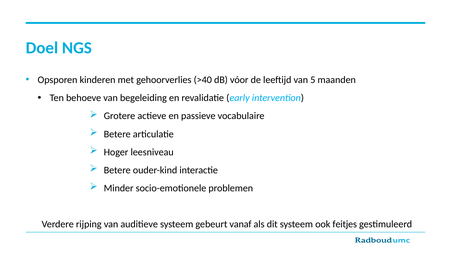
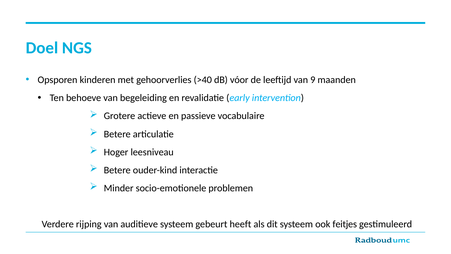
5: 5 -> 9 (313, 80)
vanaf: vanaf -> heeft (240, 224)
